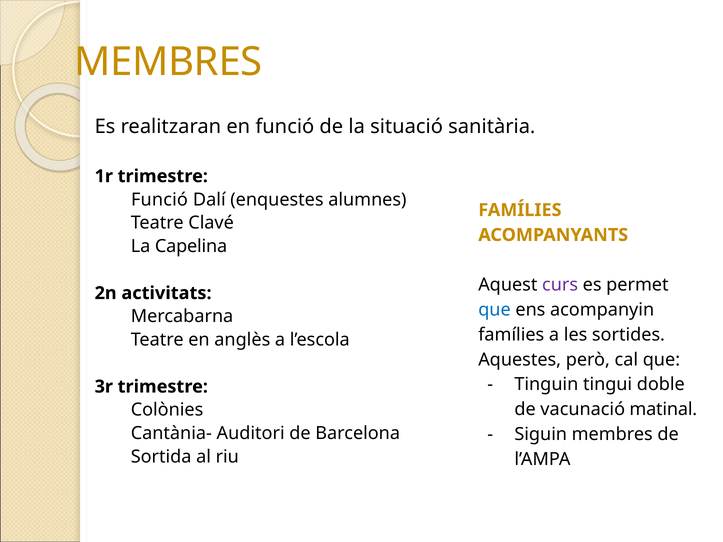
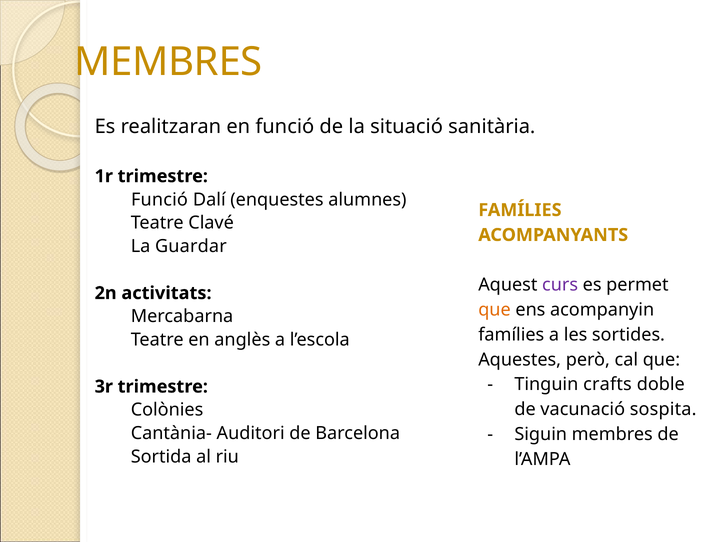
Capelina: Capelina -> Guardar (191, 246)
que colour: blue -> orange (494, 310)
tingui: tingui -> crafts (607, 385)
matinal: matinal -> sospita (663, 410)
